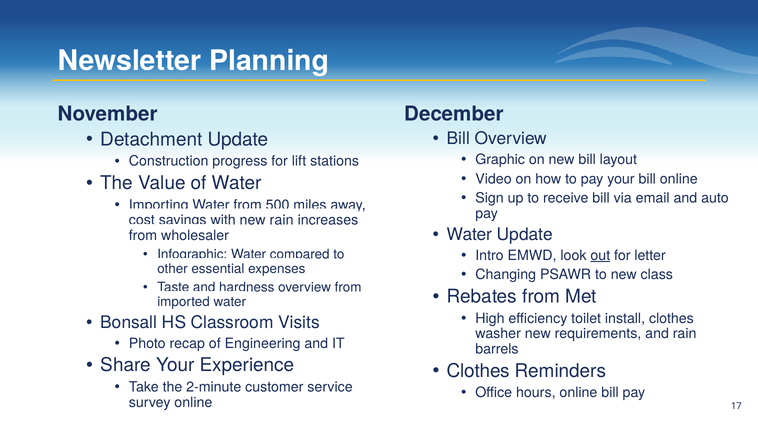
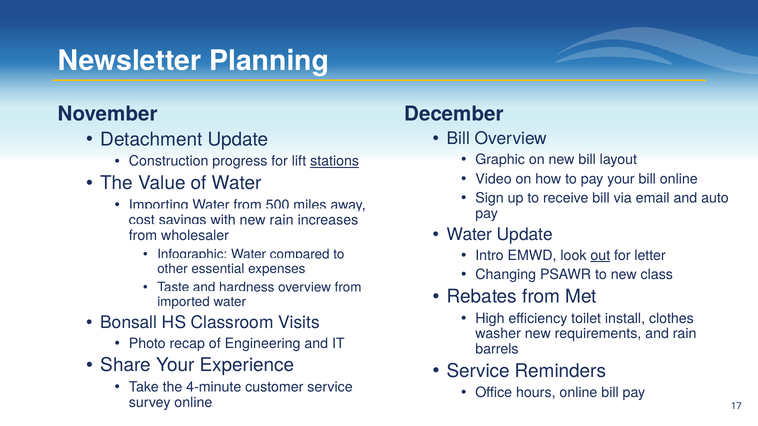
stations underline: none -> present (335, 161)
Clothes: Clothes -> Service (478, 371)
2-minute: 2-minute -> 4-minute (214, 387)
